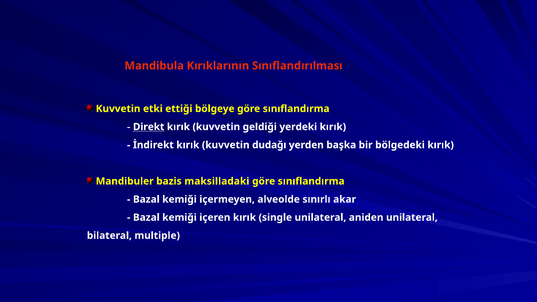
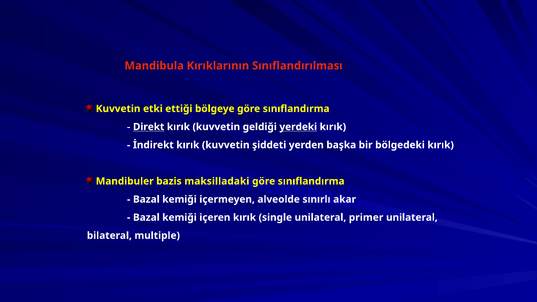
yerdeki underline: none -> present (298, 127)
dudağı: dudağı -> şiddeti (269, 145)
aniden: aniden -> primer (366, 217)
